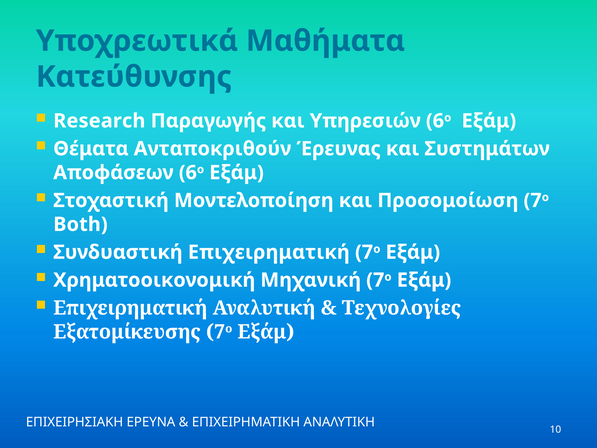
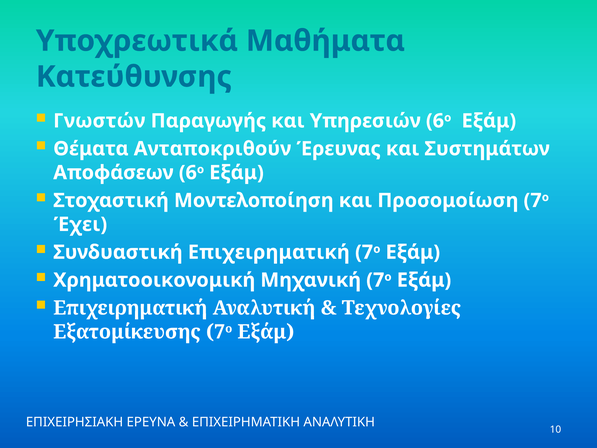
Research: Research -> Γνωστών (99, 121)
Both: Both -> Έχει (80, 224)
